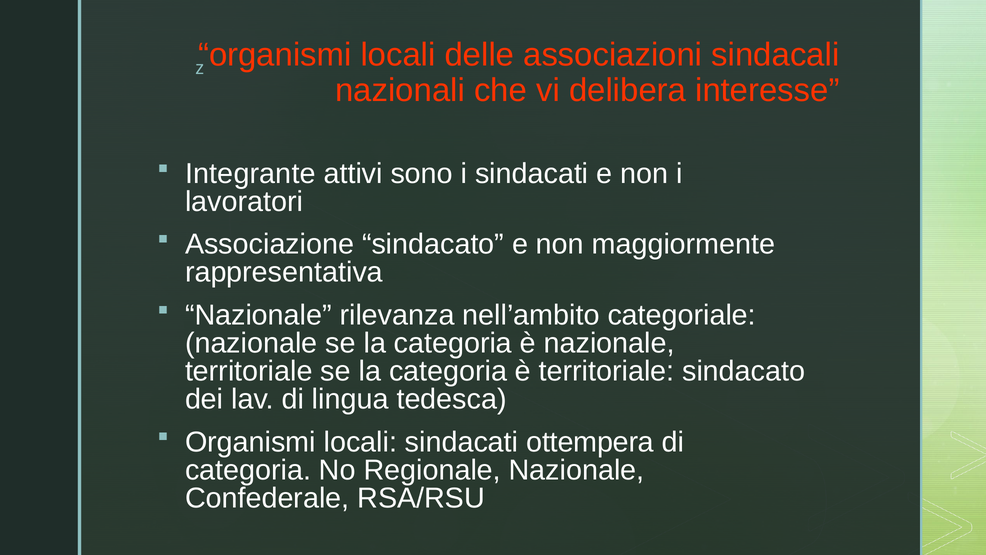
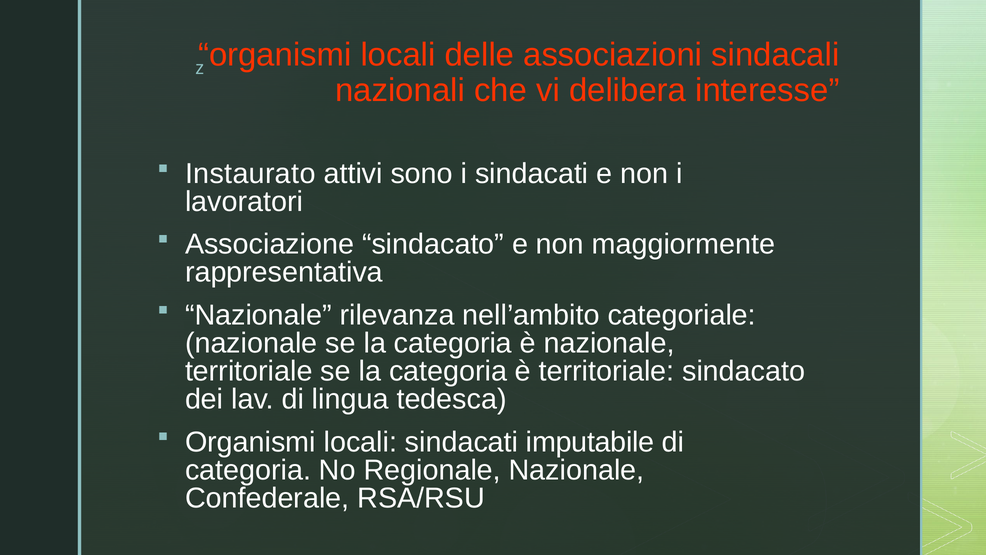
Integrante: Integrante -> Instaurato (250, 174)
ottempera: ottempera -> imputabile (590, 442)
